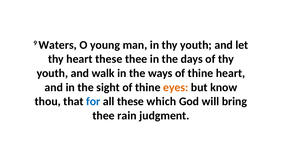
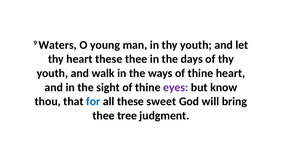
eyes colour: orange -> purple (176, 87)
which: which -> sweet (161, 101)
rain: rain -> tree (127, 115)
